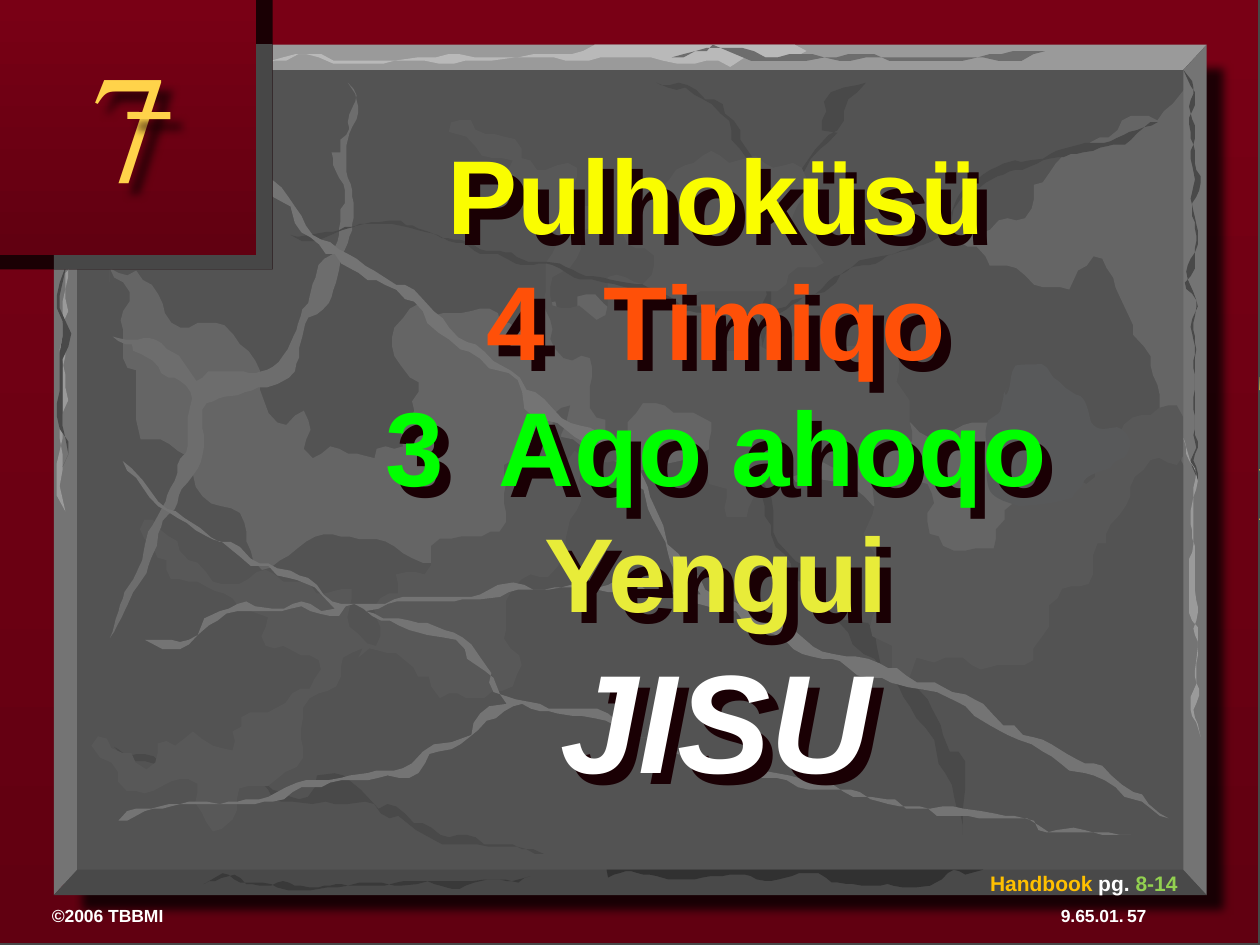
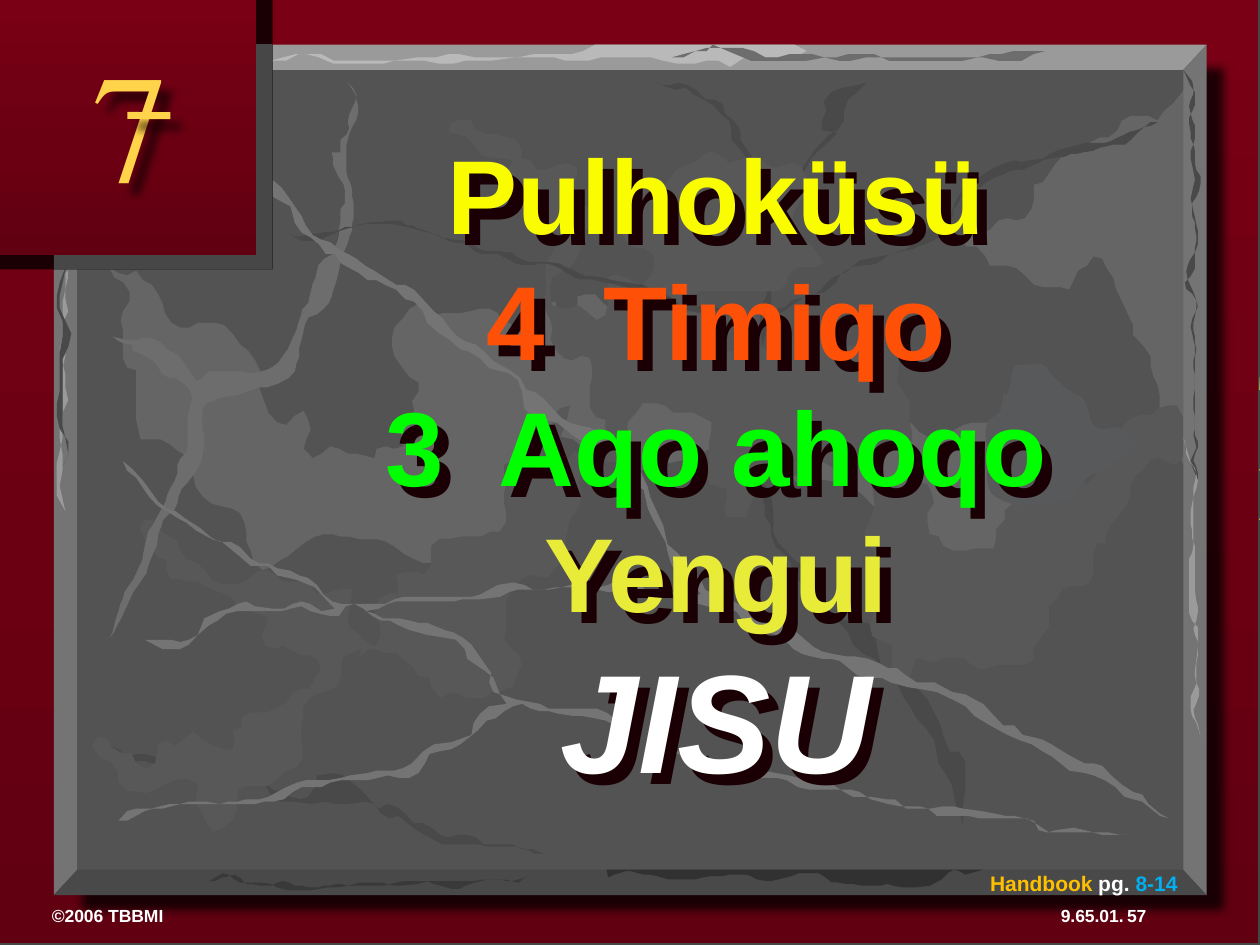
8-14 colour: light green -> light blue (1157, 884)
